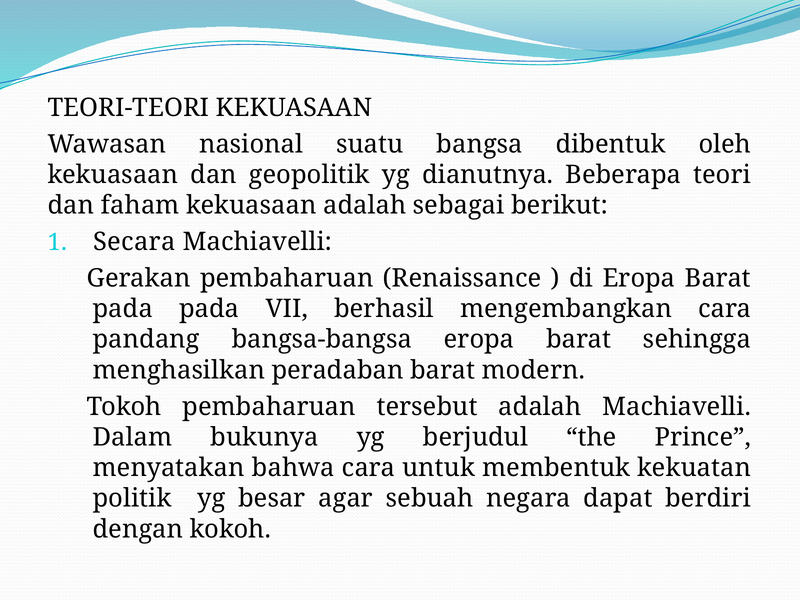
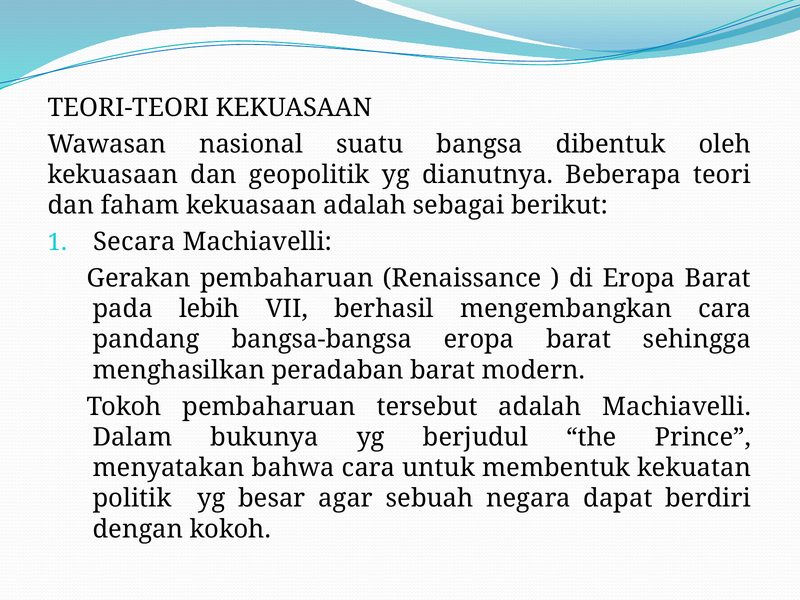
pada pada: pada -> lebih (209, 309)
